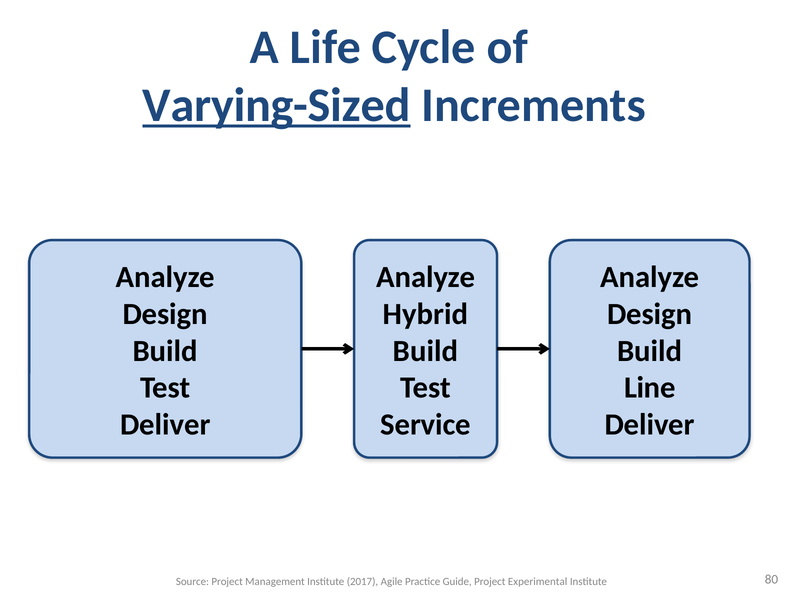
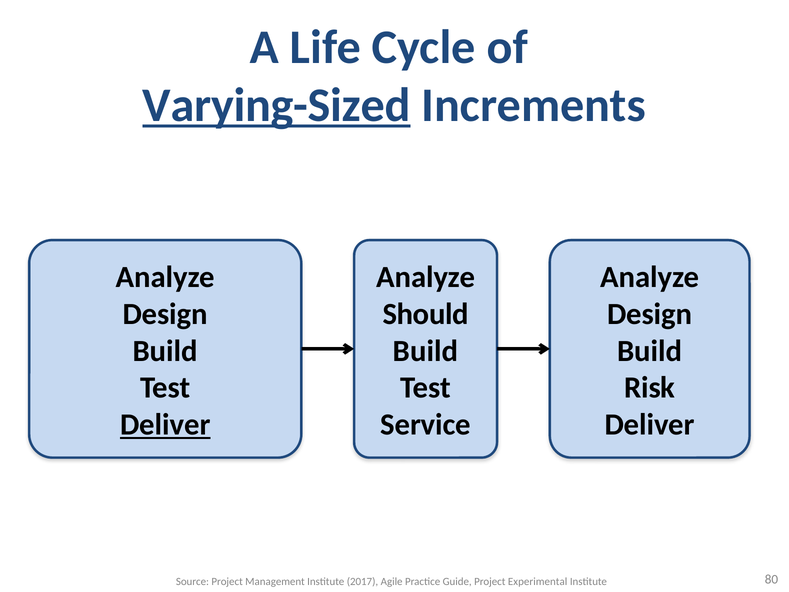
Hybrid: Hybrid -> Should (426, 314)
Line: Line -> Risk (650, 388)
Deliver underline: none -> present (165, 425)
